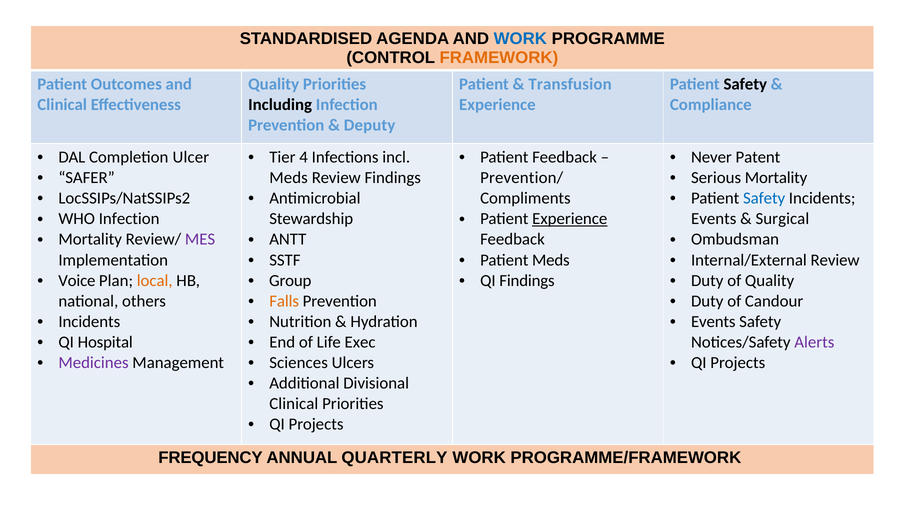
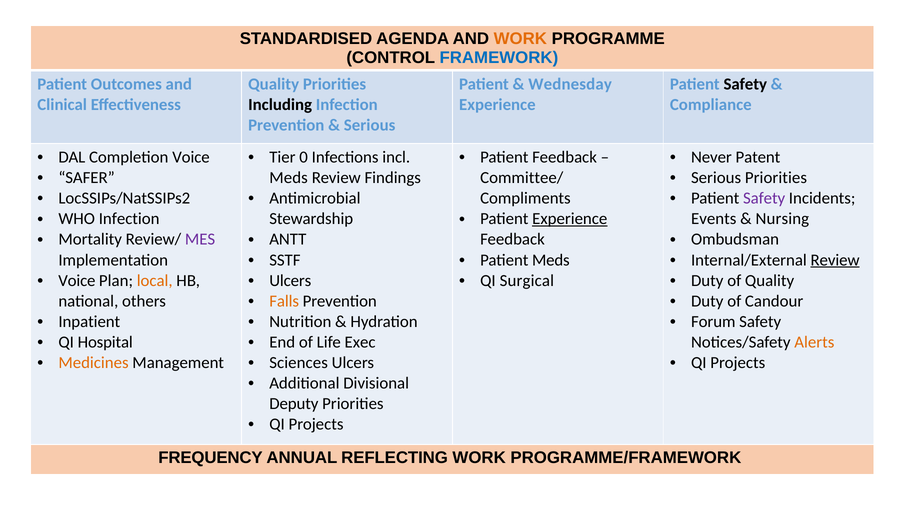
WORK colour: blue -> orange (520, 39)
FRAMEWORK colour: orange -> blue (499, 58)
Transfusion: Transfusion -> Wednesday (570, 84)
Deputy: Deputy -> Serious (370, 125)
Completion Ulcer: Ulcer -> Voice (191, 157)
4: 4 -> 0 (304, 157)
Serious Mortality: Mortality -> Priorities (776, 178)
Prevention/: Prevention/ -> Committee/ (522, 178)
Safety colour: blue -> purple (764, 198)
Surgical: Surgical -> Nursing (782, 219)
Review underline: none -> present (835, 260)
Group: Group -> Ulcers (290, 281)
QI Findings: Findings -> Surgical (527, 281)
Incidents: Incidents -> Inpatient (89, 322)
Events: Events -> Forum (713, 322)
Alerts colour: purple -> orange (814, 342)
Medicines colour: purple -> orange (94, 363)
Clinical: Clinical -> Deputy (294, 404)
QUARTERLY: QUARTERLY -> REFLECTING (395, 458)
